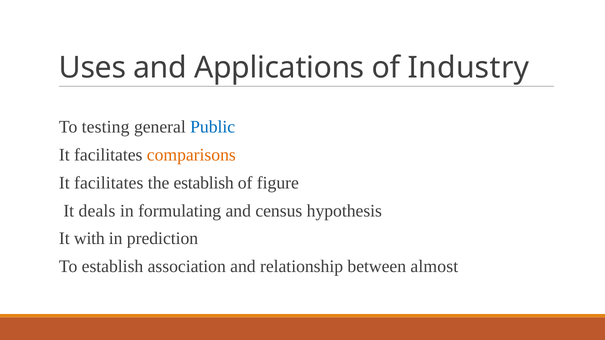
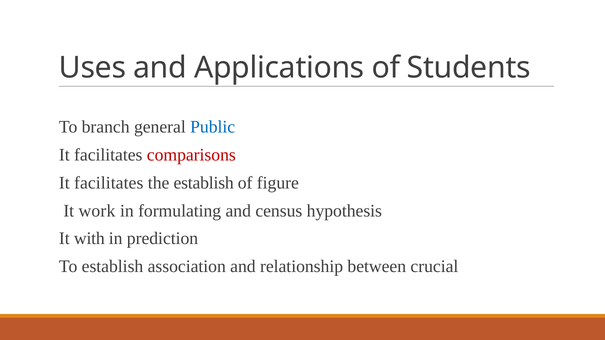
Industry: Industry -> Students (469, 68)
testing: testing -> branch (106, 127)
comparisons colour: orange -> red (191, 155)
deals: deals -> work (97, 211)
almost: almost -> crucial (434, 267)
